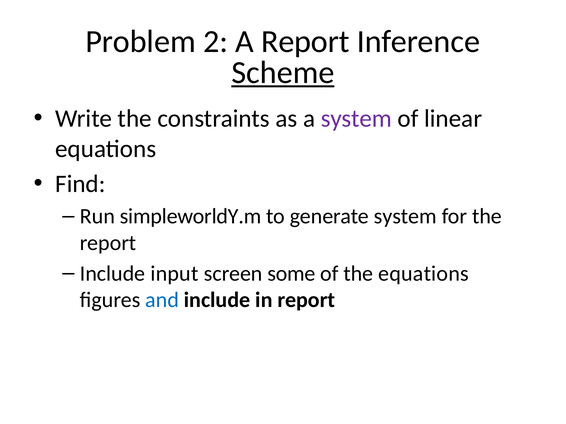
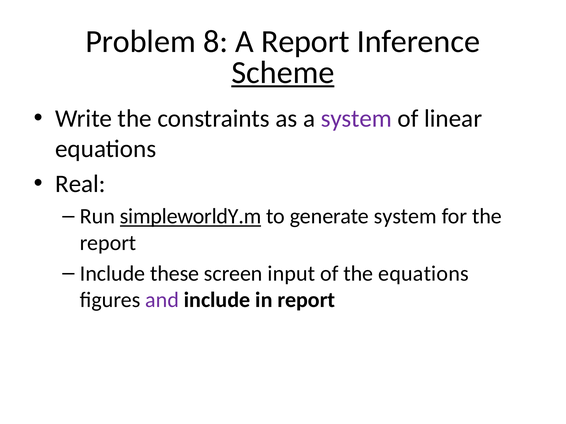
2: 2 -> 8 (216, 42)
Find: Find -> Real (80, 184)
simpleworldY.m underline: none -> present (191, 217)
input: input -> these (175, 274)
some: some -> input (291, 274)
and colour: blue -> purple (162, 300)
